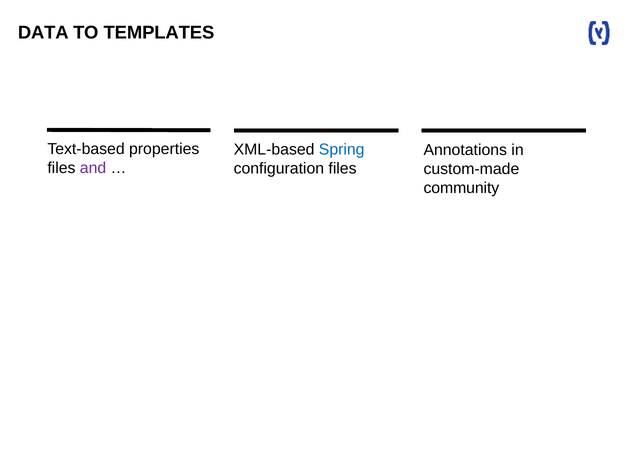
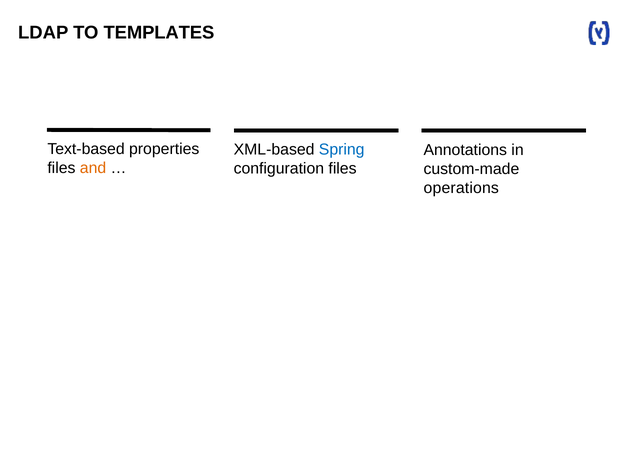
DATA: DATA -> LDAP (43, 33)
and colour: purple -> orange (93, 168)
community: community -> operations (461, 188)
